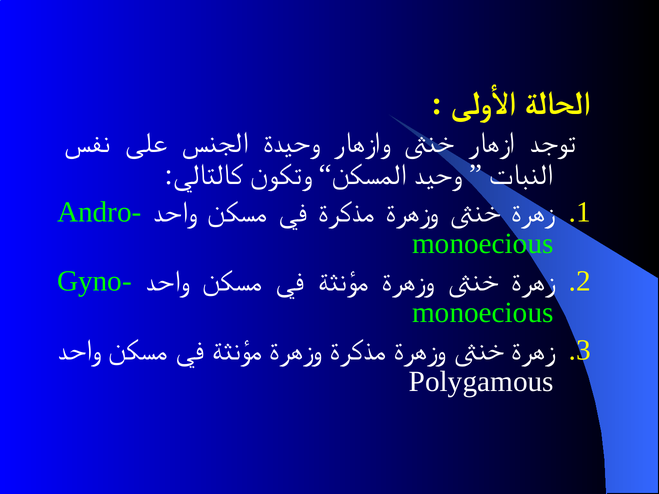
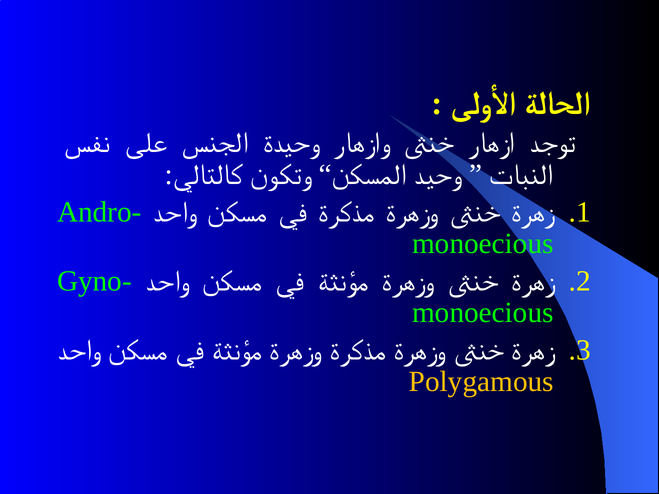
Polygamous colour: white -> yellow (481, 382)
